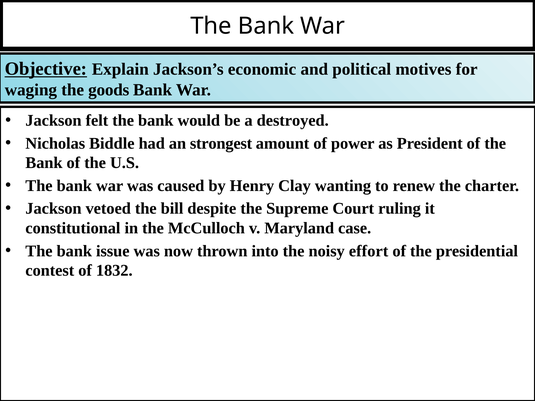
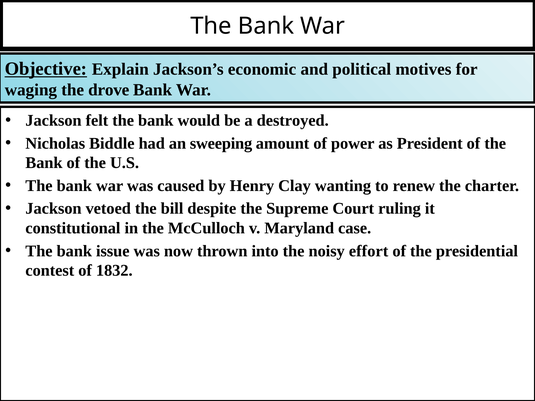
goods: goods -> drove (109, 90)
strongest: strongest -> sweeping (221, 143)
